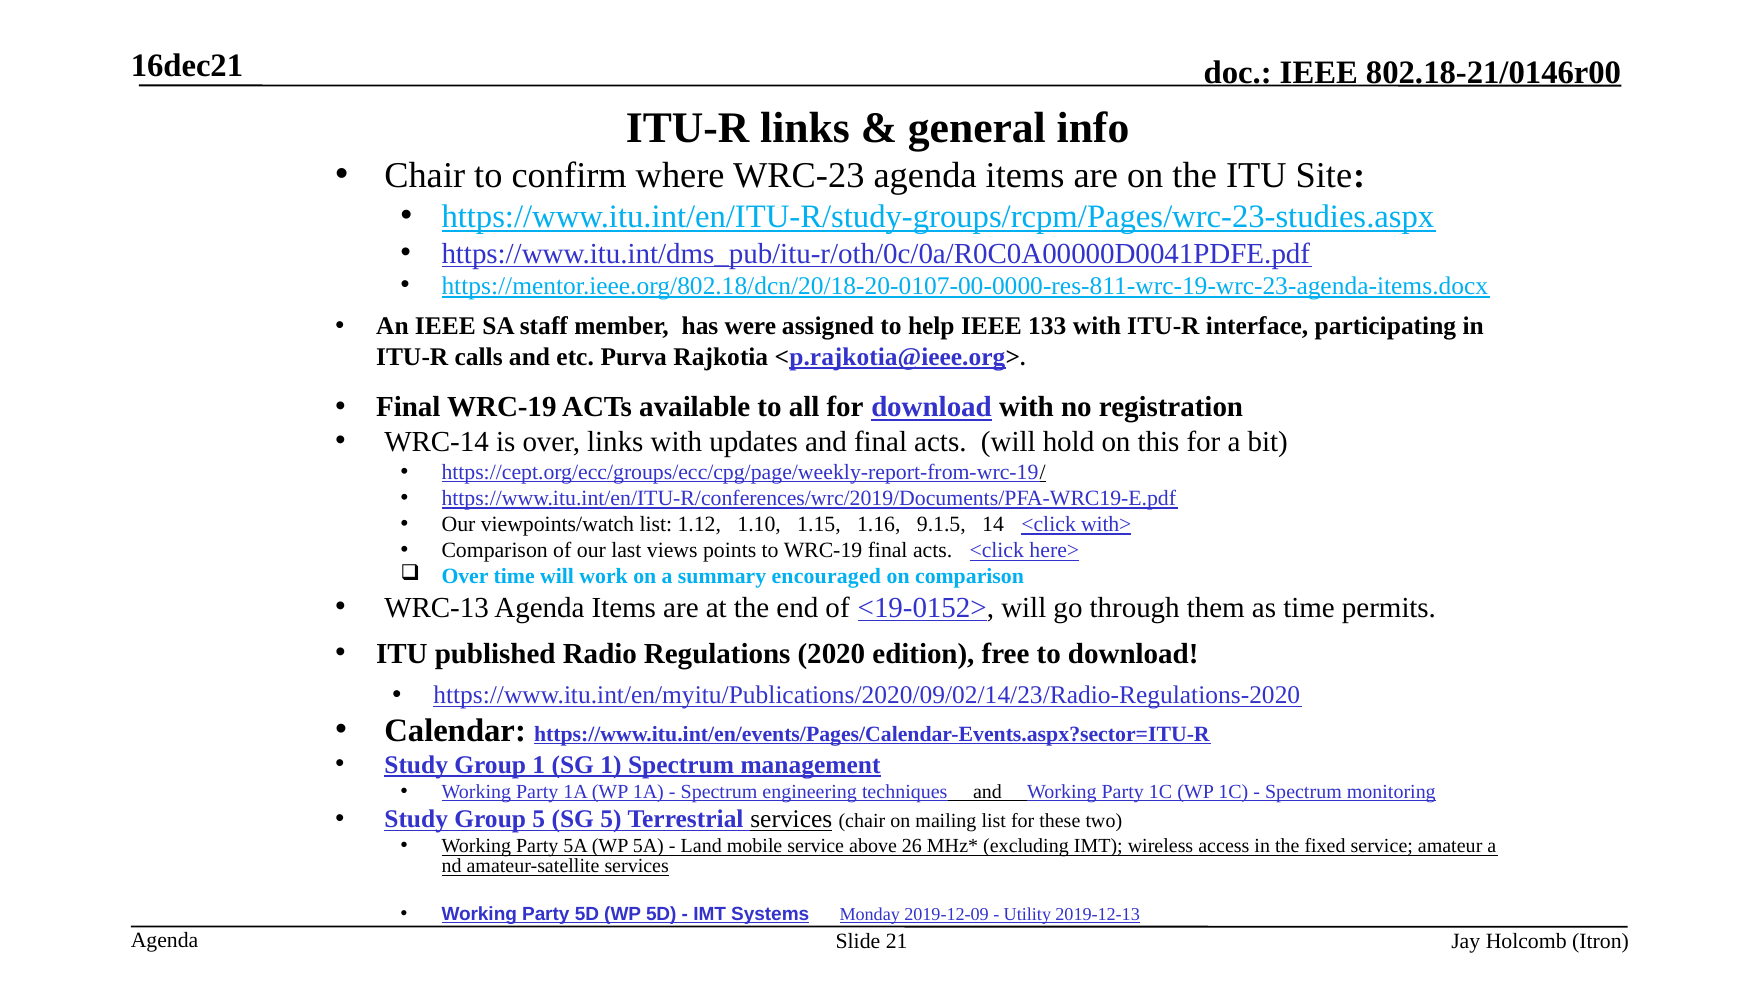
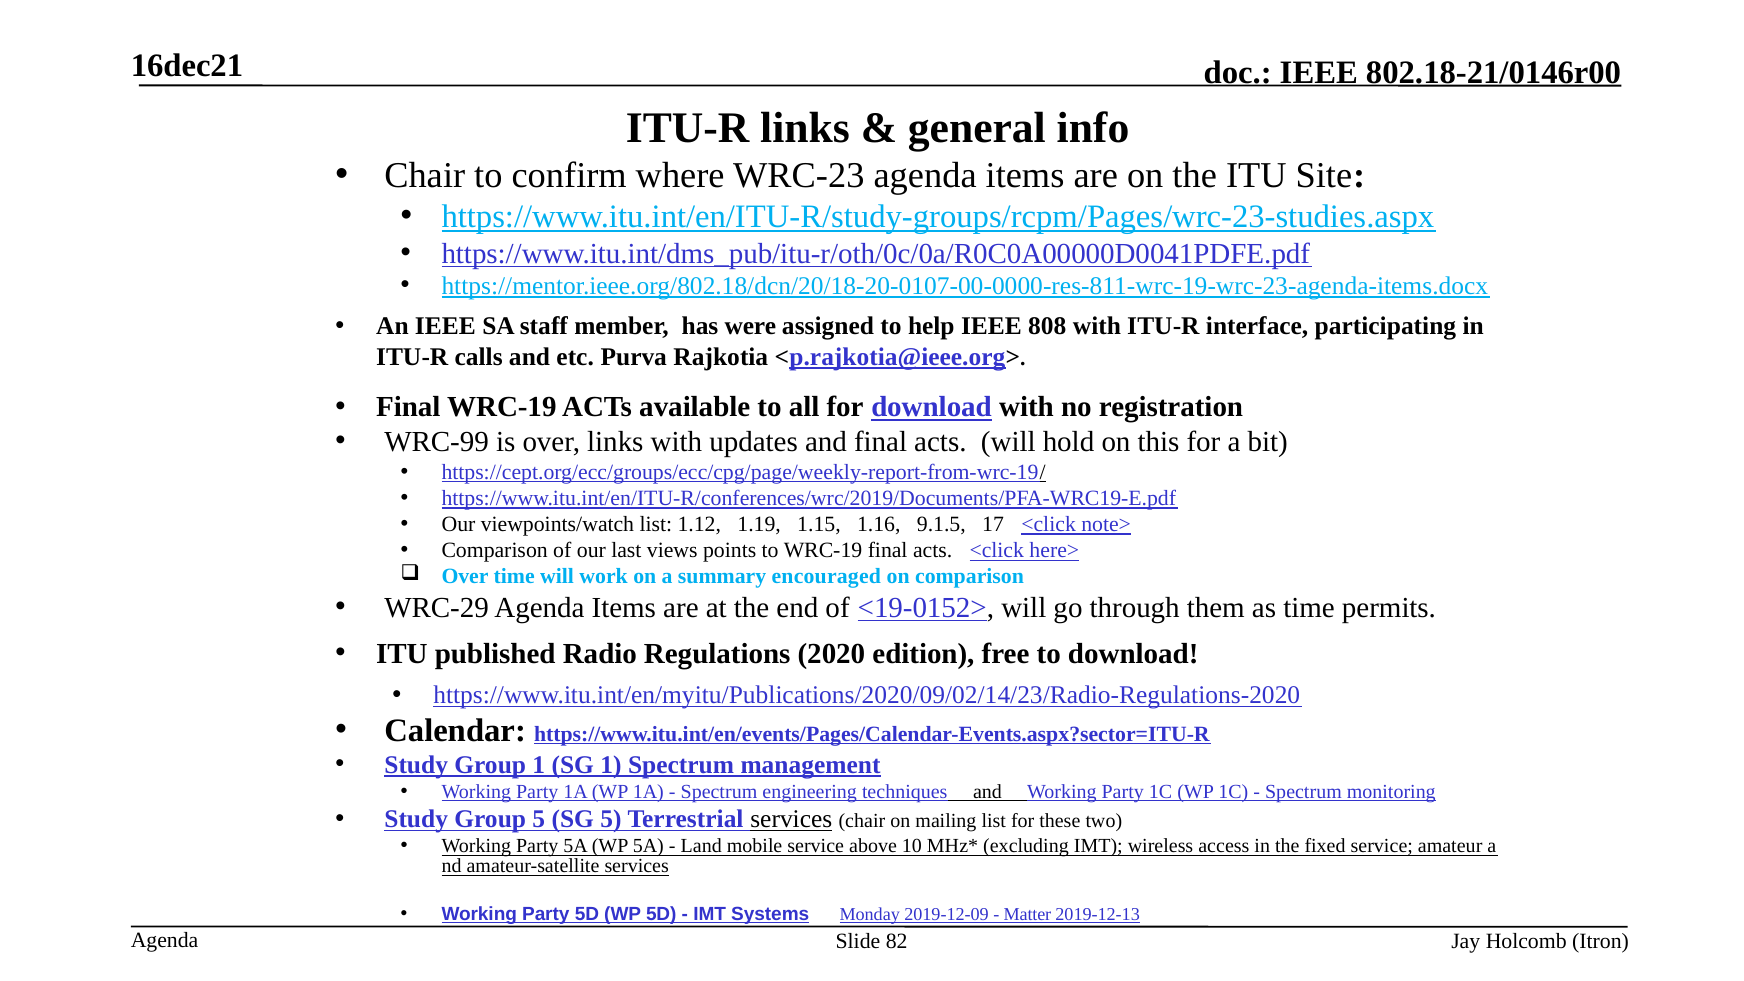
133: 133 -> 808 (1047, 326)
WRC-14: WRC-14 -> WRC-99 (437, 442)
1.10: 1.10 -> 1.19 (759, 524)
14: 14 -> 17 (993, 524)
with>: with> -> note> (1106, 524)
WRC-13: WRC-13 -> WRC-29 (437, 608)
26: 26 -> 10 (912, 846)
Utility: Utility -> Matter (1027, 915)
21: 21 -> 82 (897, 941)
